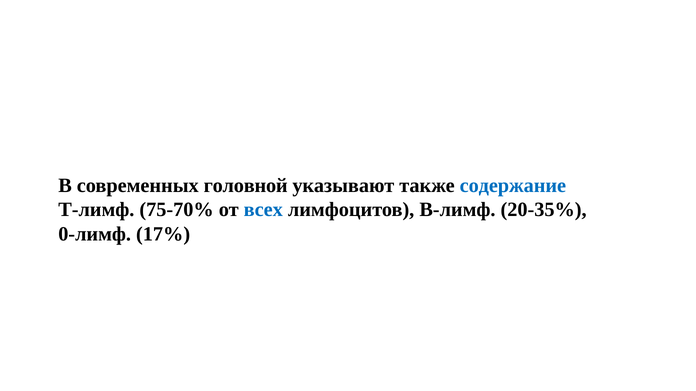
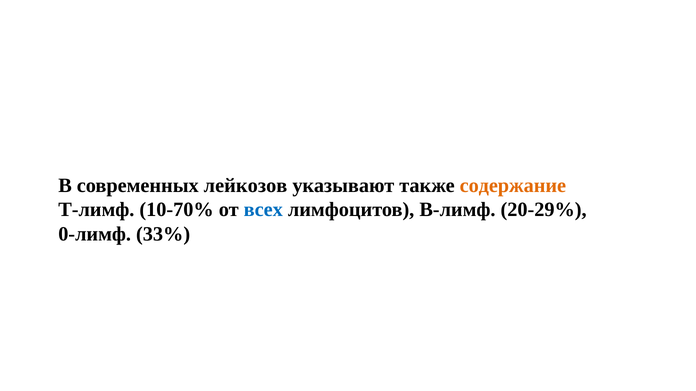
головной: головной -> лейкозов (246, 186)
содержание colour: blue -> orange (513, 186)
75-70%: 75-70% -> 10-70% (177, 210)
20-35%: 20-35% -> 20-29% (544, 210)
17%: 17% -> 33% (163, 234)
